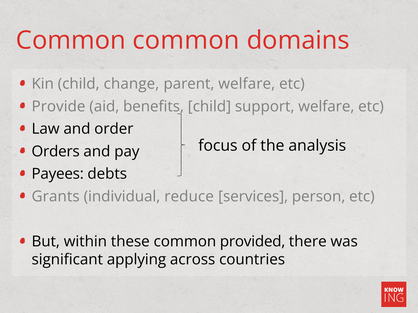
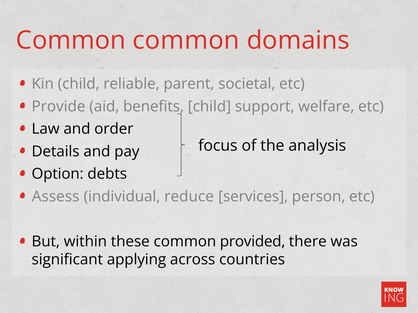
change: change -> reliable (131, 84)
parent welfare: welfare -> societal (247, 84)
Orders: Orders -> Details (56, 152)
Payees: Payees -> Option (58, 174)
Grants: Grants -> Assess (56, 197)
